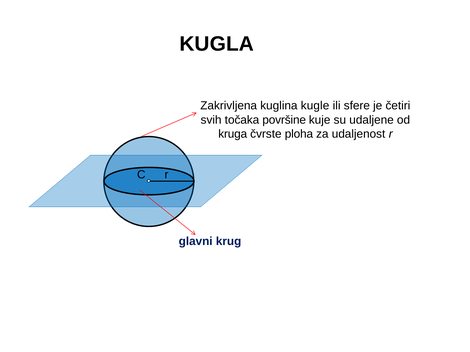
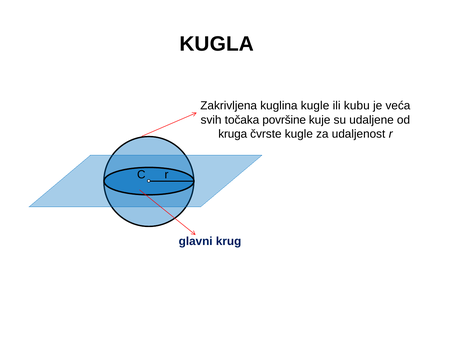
sfere: sfere -> kubu (357, 106)
četiri: četiri -> veća (398, 106)
čvrste ploha: ploha -> kugle (299, 134)
